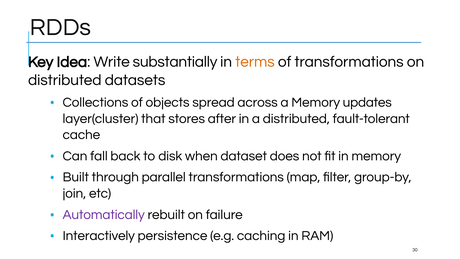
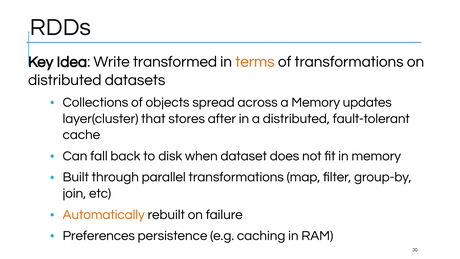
substantially: substantially -> transformed (175, 62)
Automatically colour: purple -> orange (104, 214)
Interactively: Interactively -> Preferences (99, 236)
